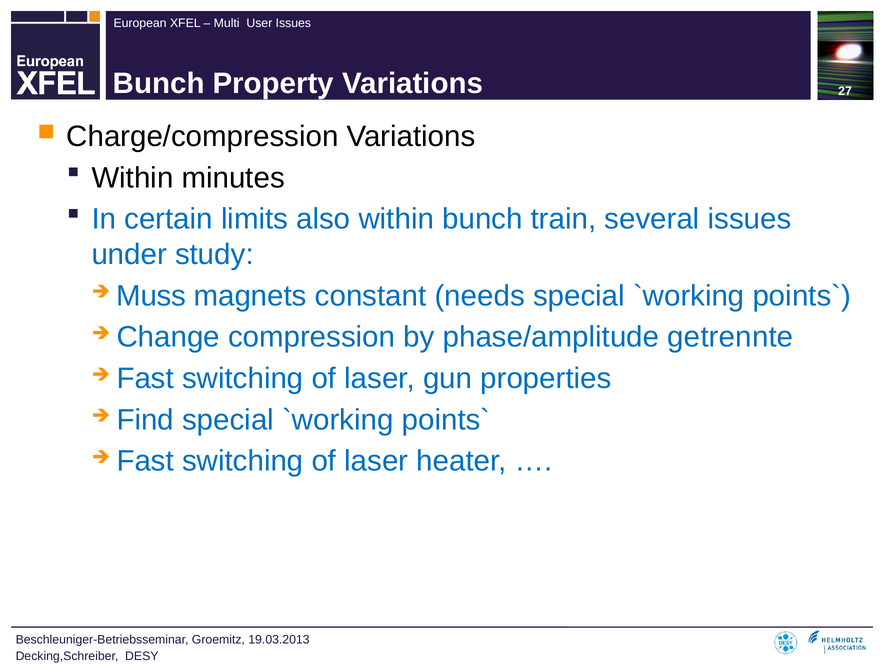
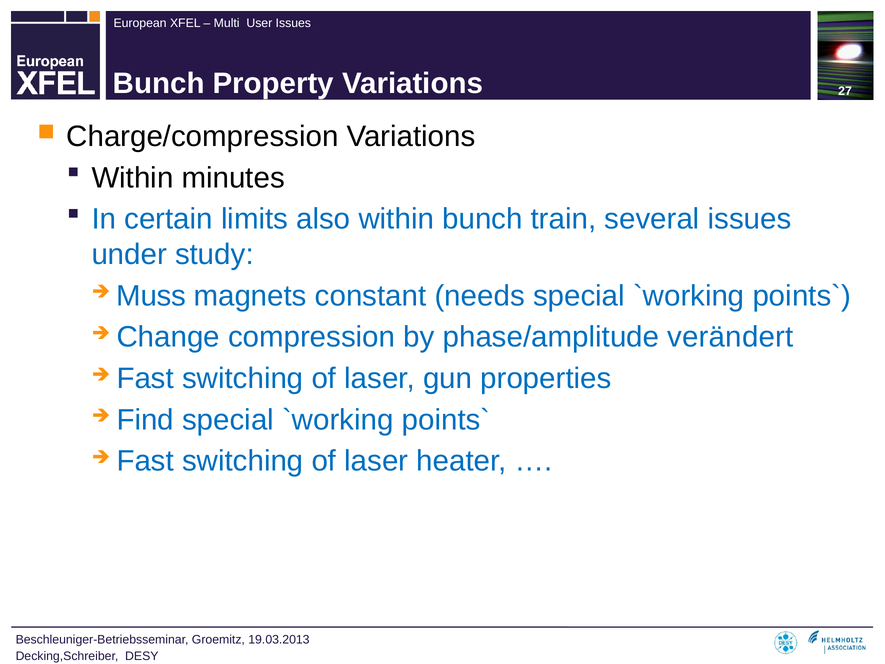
getrennte: getrennte -> verändert (730, 337)
